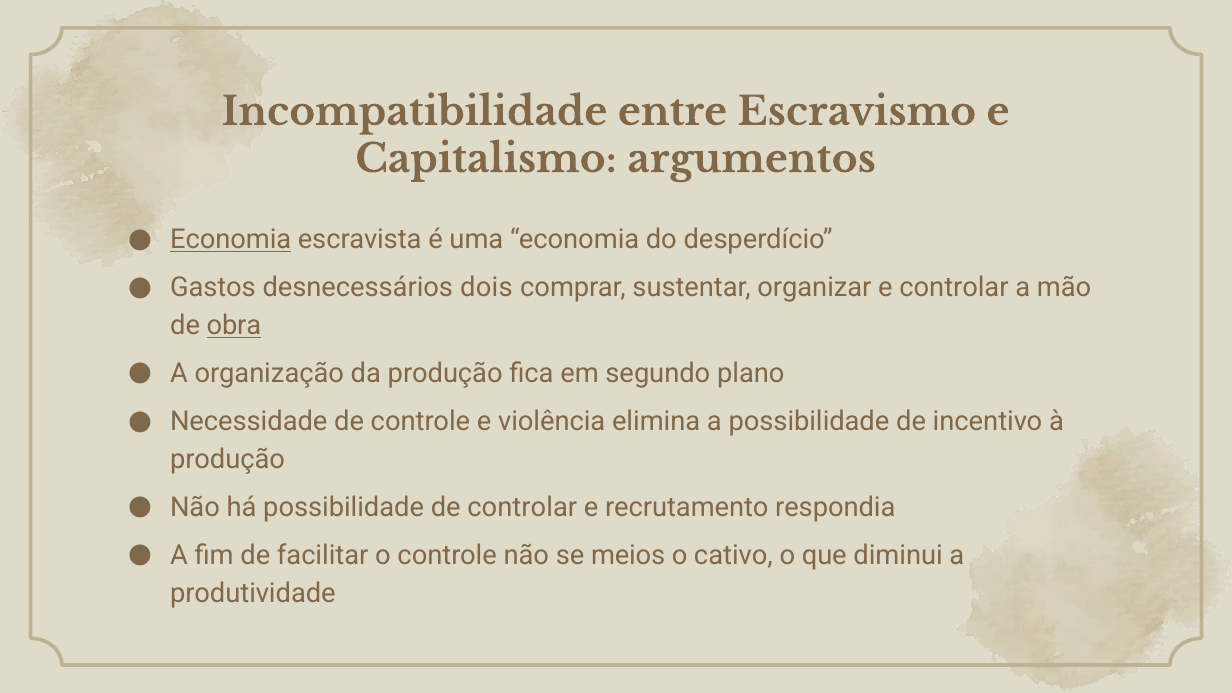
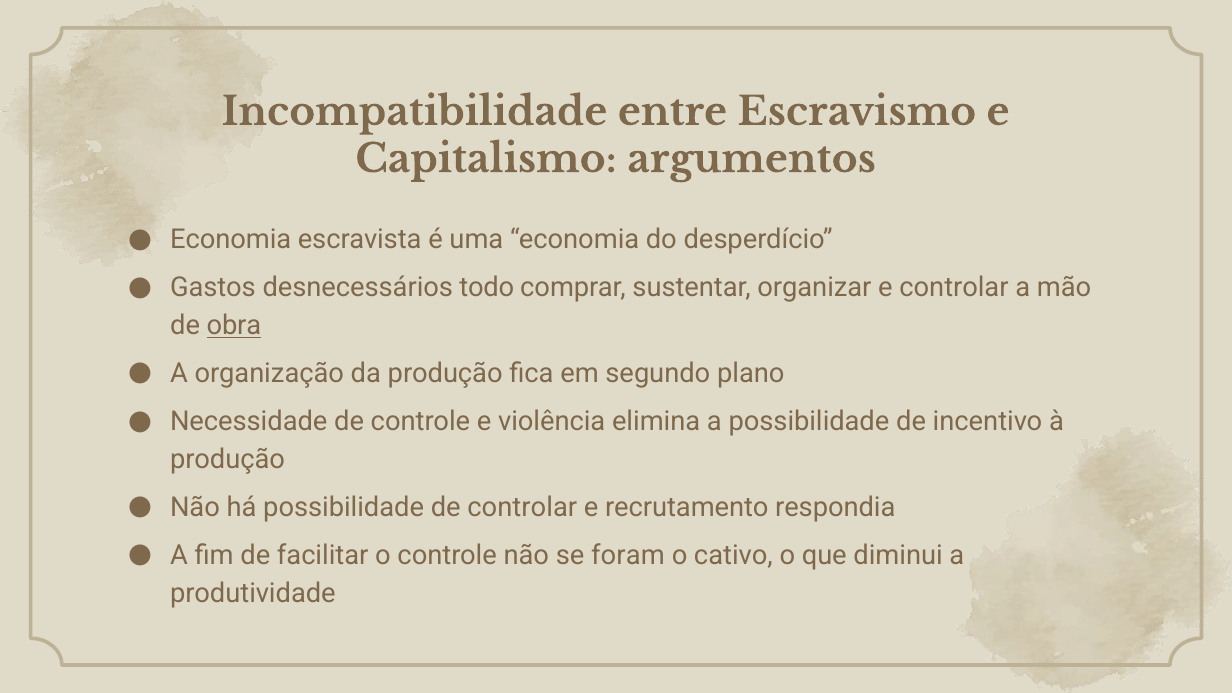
Economia underline: present -> none (231, 240)
dois: dois -> todo (487, 288)
meios: meios -> foram (628, 555)
